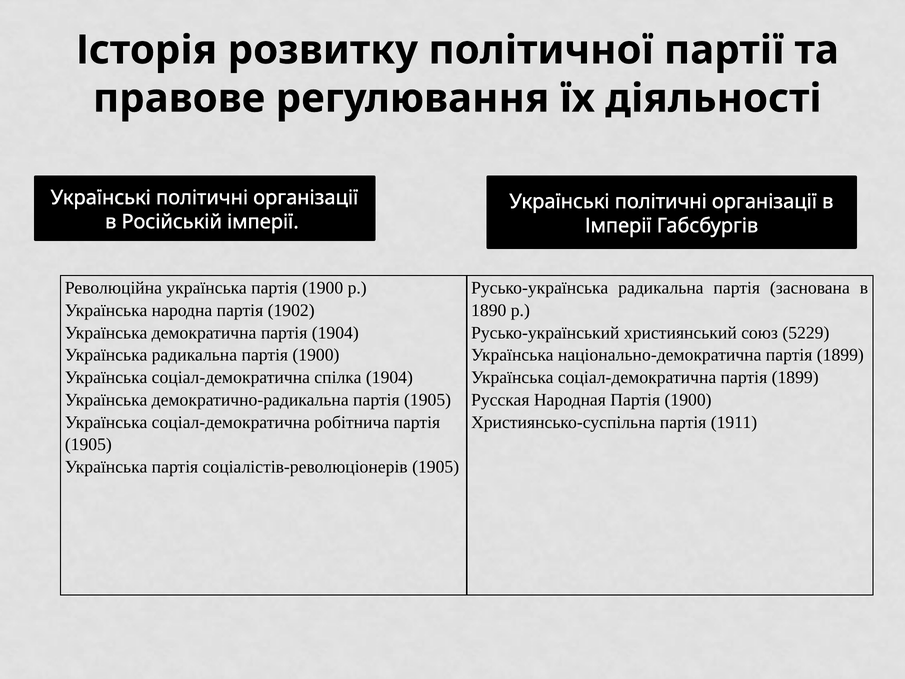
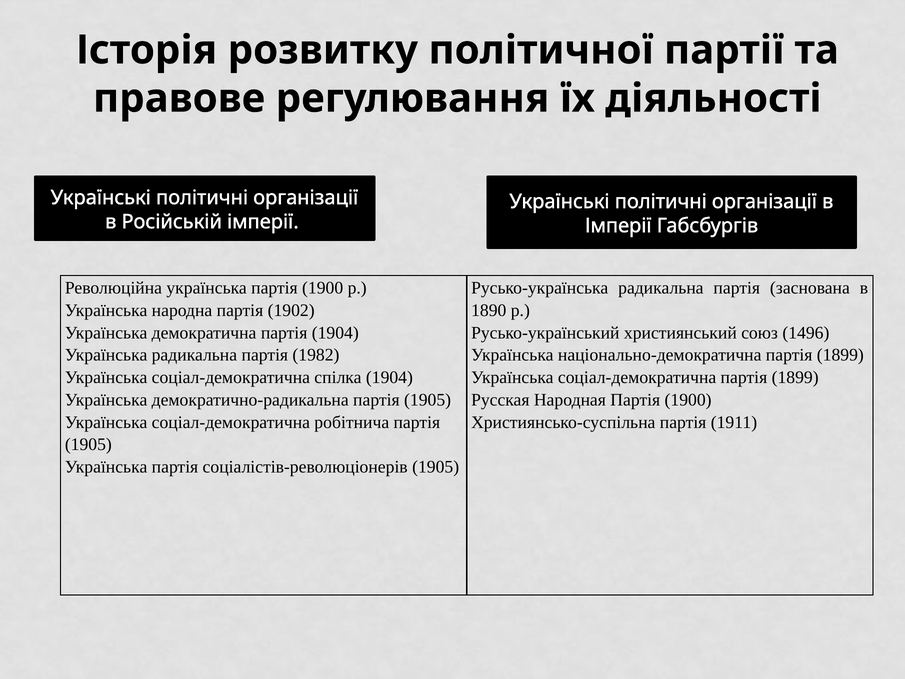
5229: 5229 -> 1496 (806, 333)
радикальна партія 1900: 1900 -> 1982 (316, 355)
